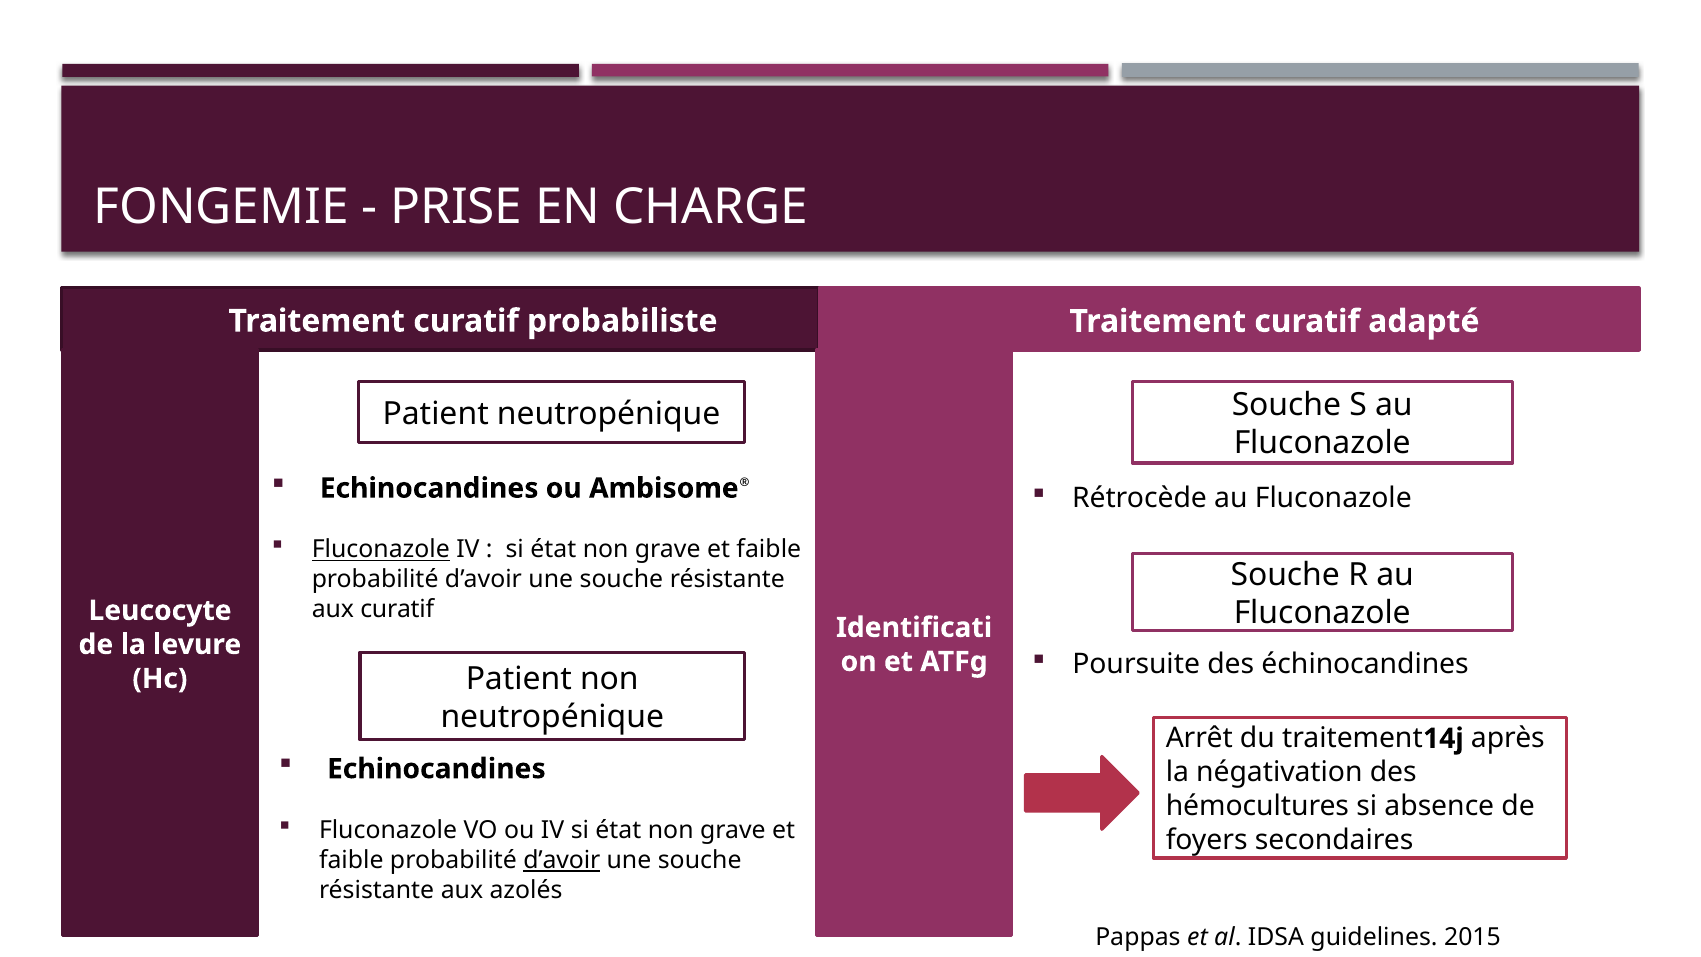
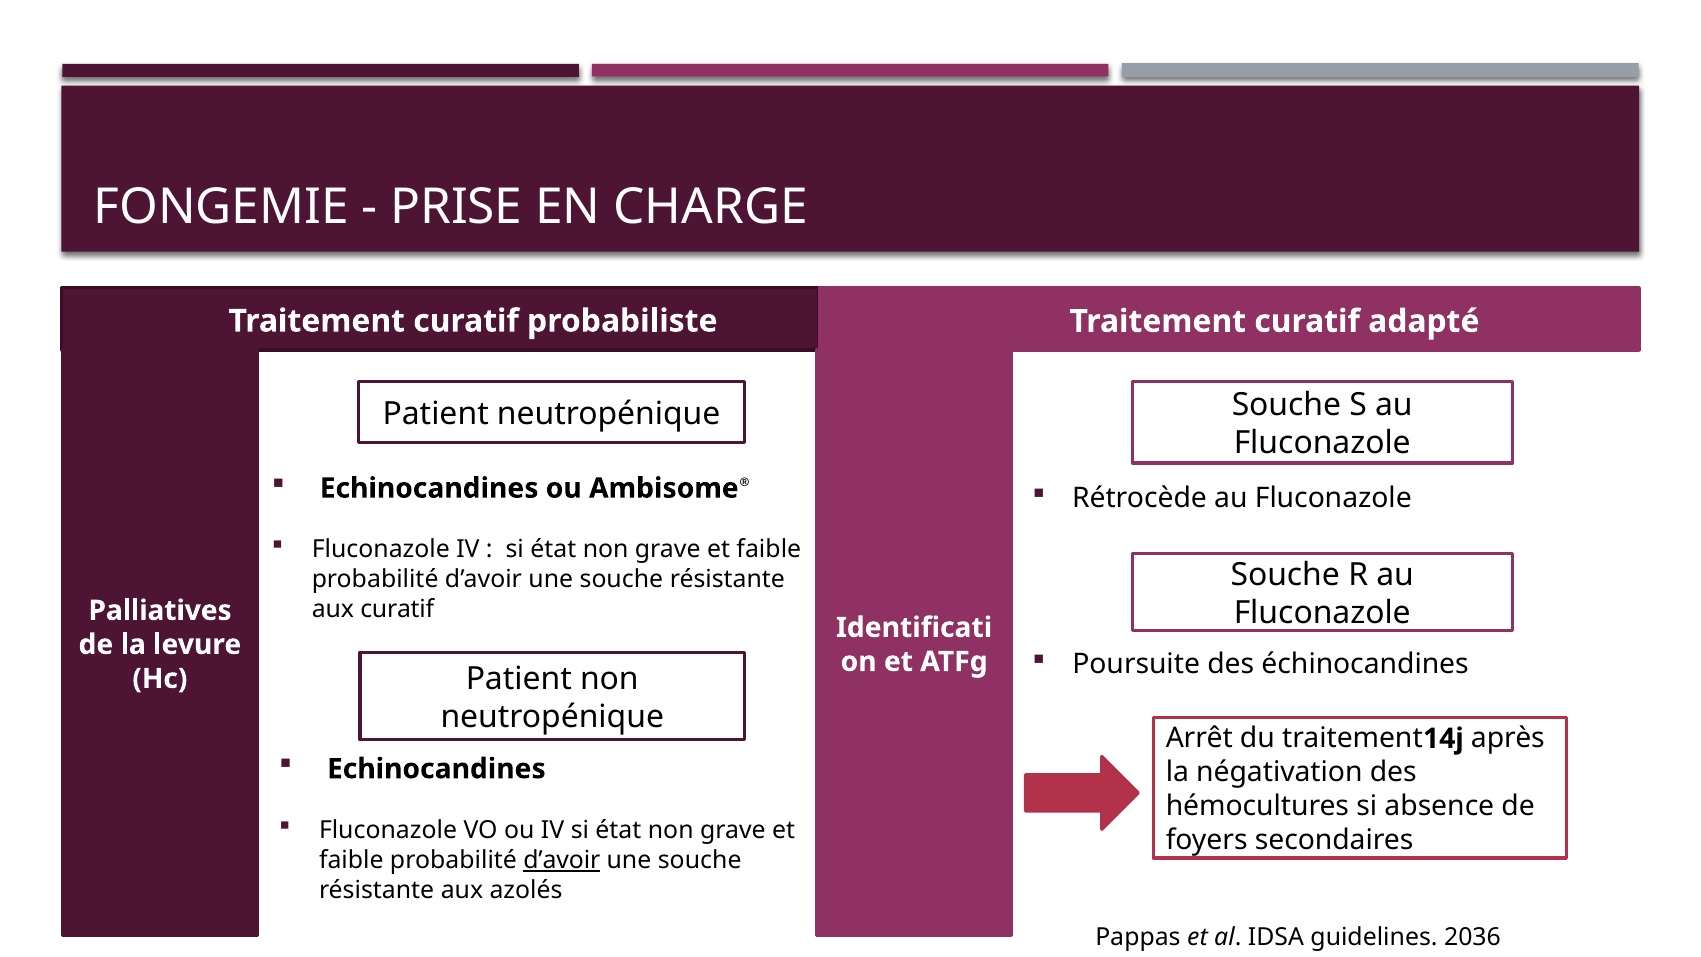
Fluconazole underline: present -> none (381, 550)
Leucocyte: Leucocyte -> Palliatives (160, 610)
2015: 2015 -> 2036 (1472, 937)
